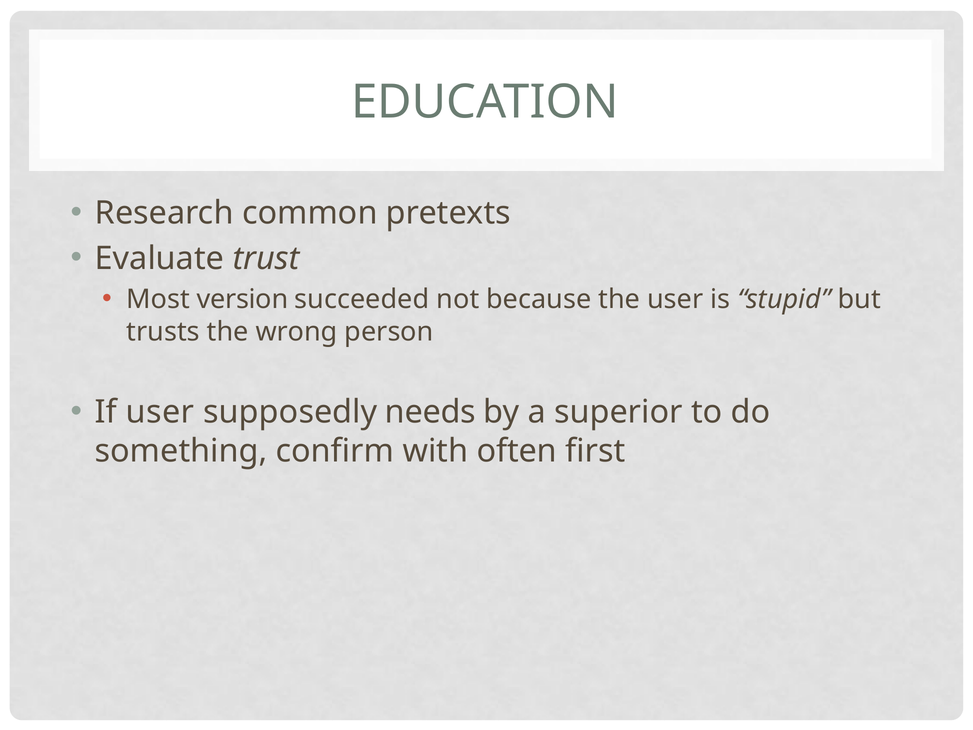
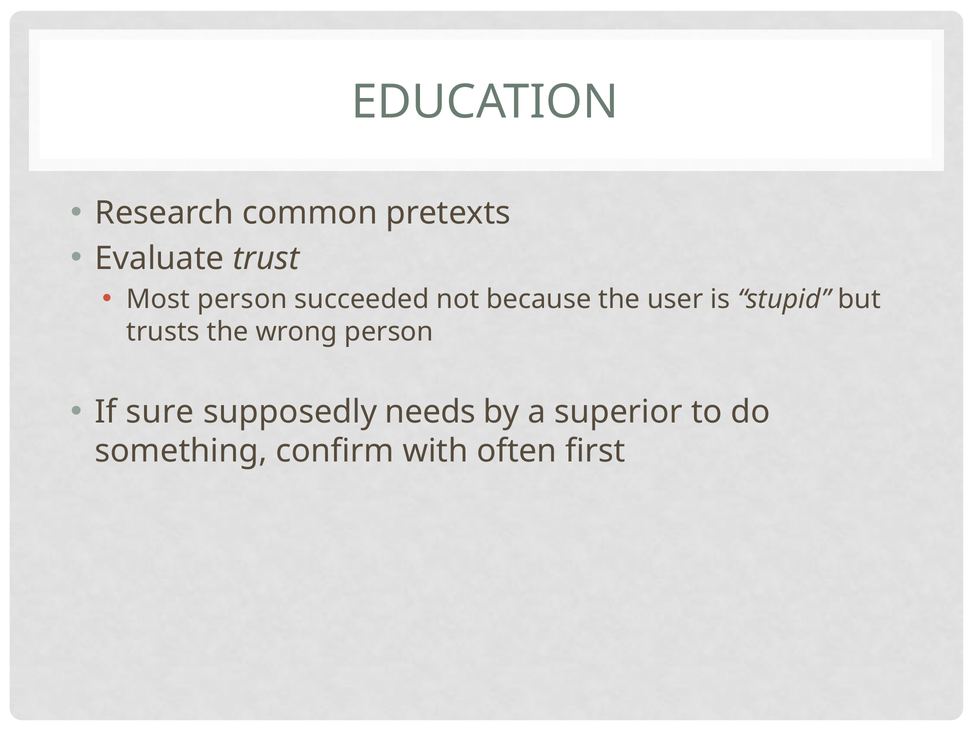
Most version: version -> person (242, 299)
If user: user -> sure (160, 412)
